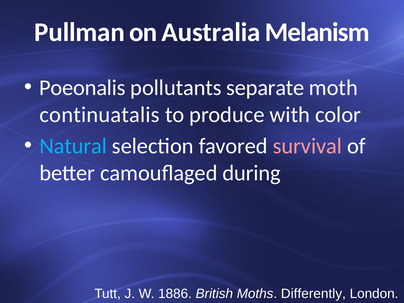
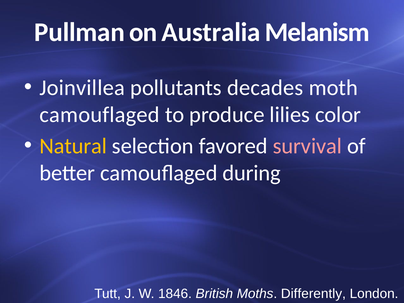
Poeonalis: Poeonalis -> Joinvillea (82, 88)
separate: separate -> decades (265, 88)
continuatalis: continuatalis -> camouflaged (100, 115)
with: with -> lilies (290, 115)
Natural colour: light blue -> yellow (73, 146)
1886: 1886 -> 1846 (175, 294)
